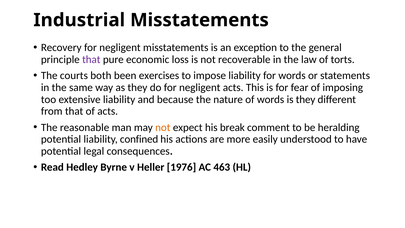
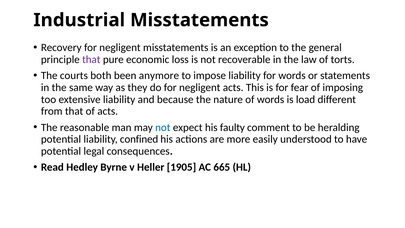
exercises: exercises -> anymore (159, 76)
is they: they -> load (306, 99)
not colour: orange -> blue (163, 127)
break: break -> faulty (232, 127)
1976: 1976 -> 1905 (181, 167)
463: 463 -> 665 (222, 167)
